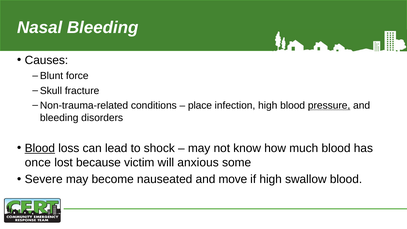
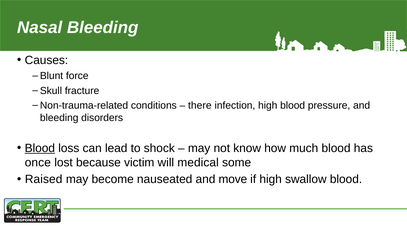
place: place -> there (200, 105)
pressure underline: present -> none (329, 105)
anxious: anxious -> medical (198, 163)
Severe: Severe -> Raised (44, 179)
